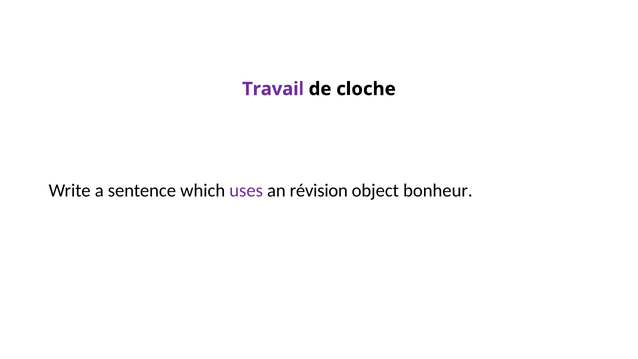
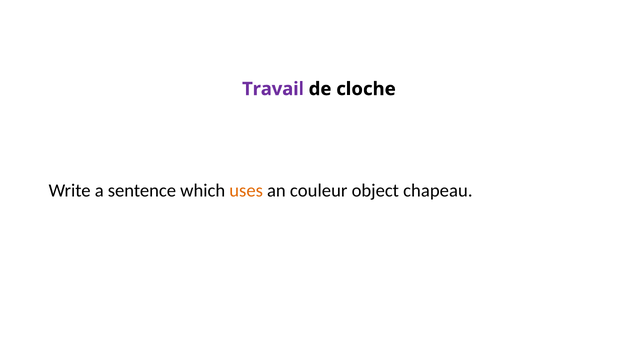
uses colour: purple -> orange (246, 190)
révision: révision -> couleur (319, 190)
bonheur: bonheur -> chapeau (438, 190)
